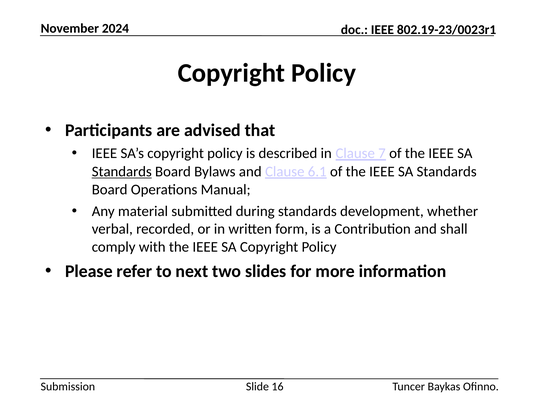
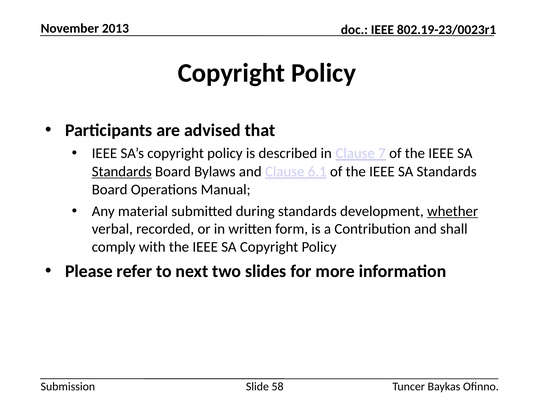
2024: 2024 -> 2013 (115, 28)
whether underline: none -> present (453, 211)
16: 16 -> 58 (278, 386)
